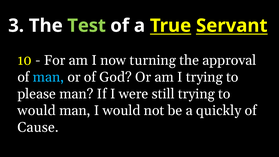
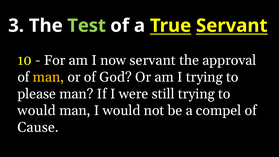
now turning: turning -> servant (153, 60)
man colour: light blue -> yellow (48, 77)
quickly: quickly -> compel (219, 111)
